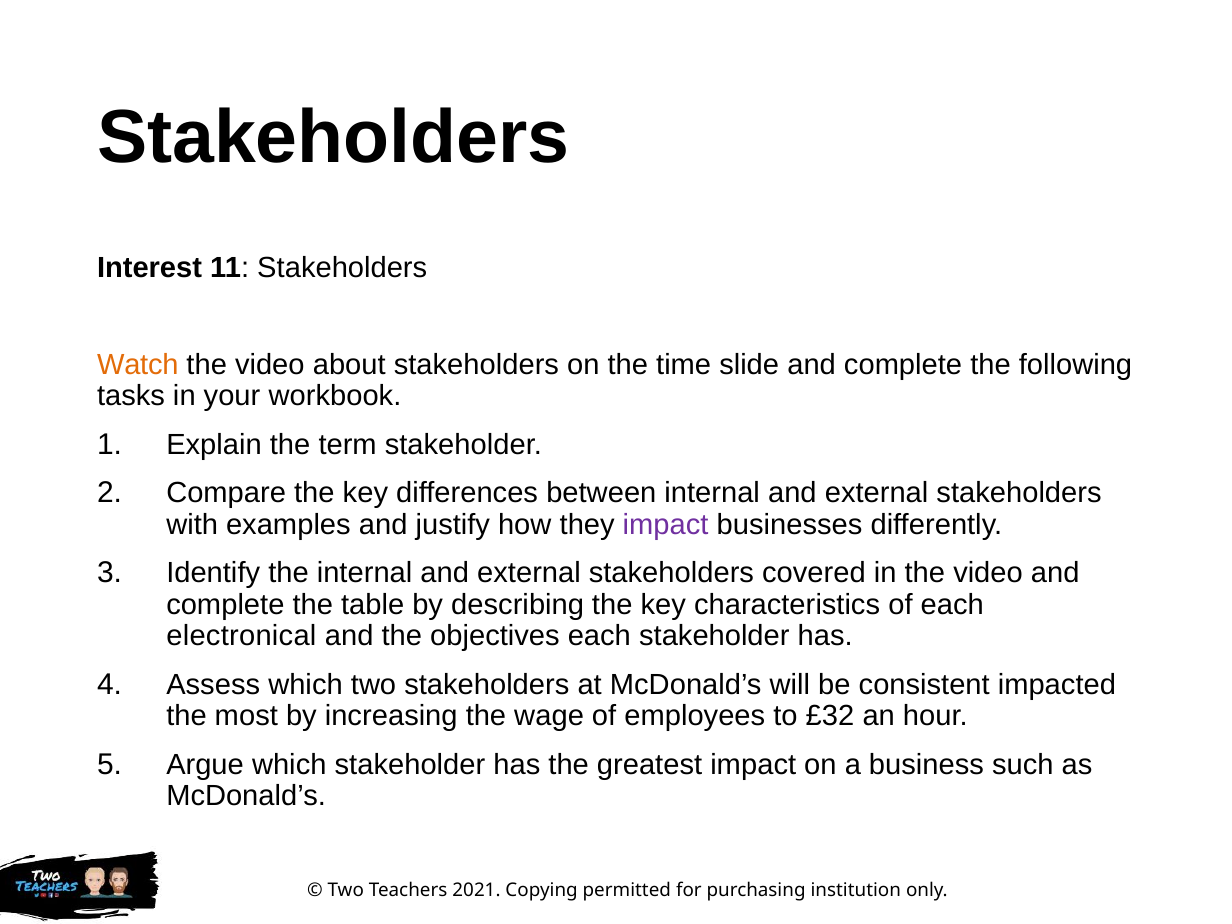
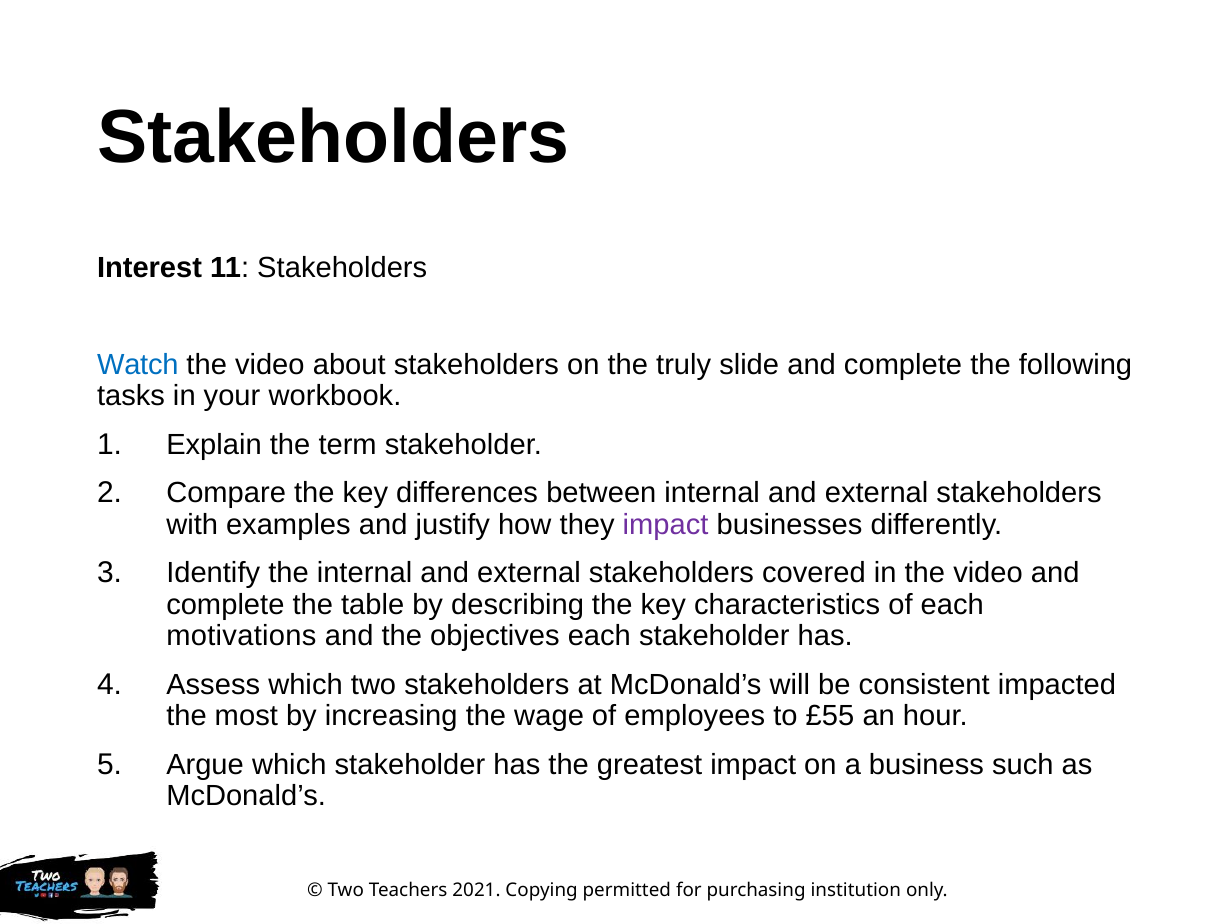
Watch colour: orange -> blue (138, 365)
time: time -> truly (684, 365)
electronical: electronical -> motivations (241, 636)
£32: £32 -> £55 (830, 716)
